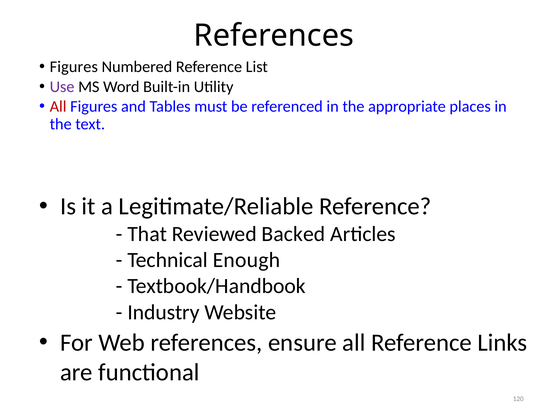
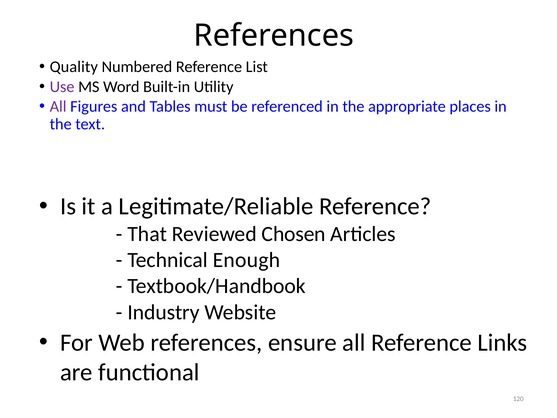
Figures: Figures -> Quality (74, 67)
All colour: red -> purple (58, 106)
Backed: Backed -> Chosen (294, 234)
